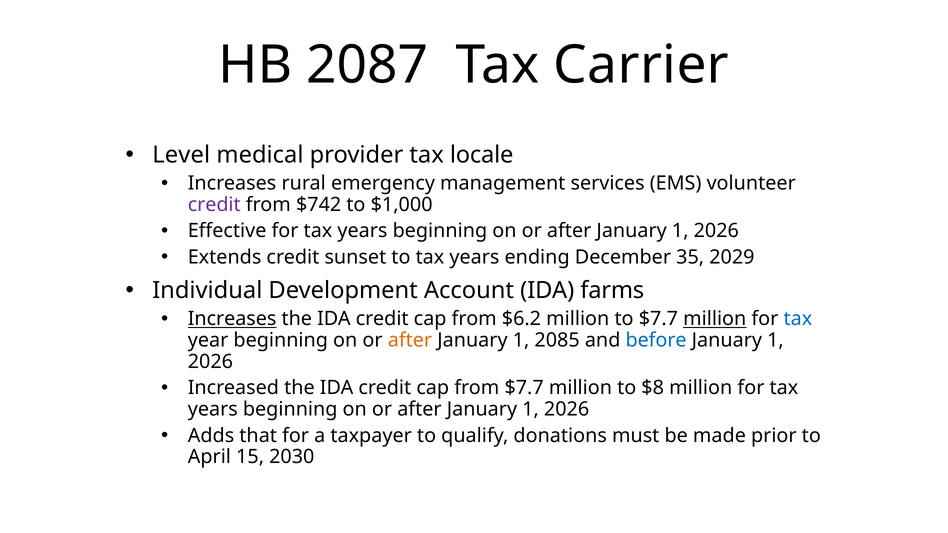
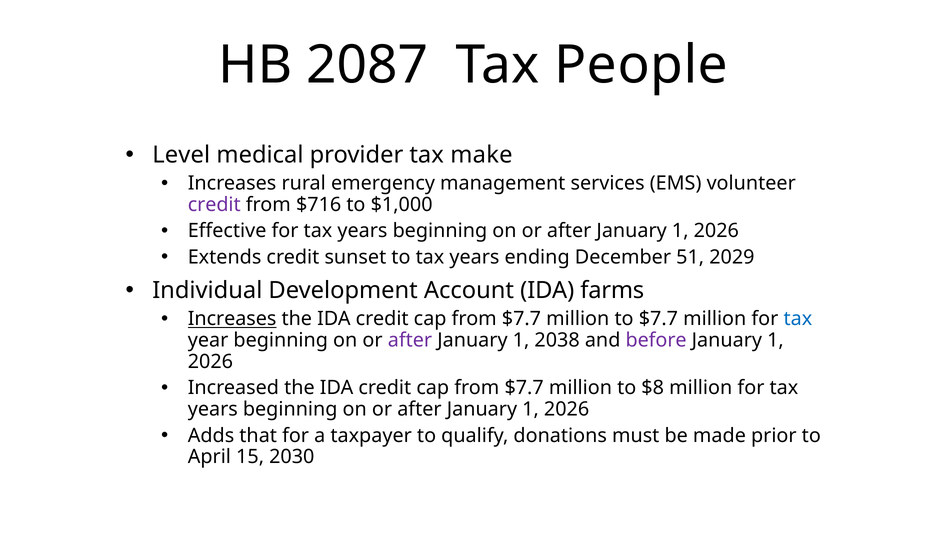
Carrier: Carrier -> People (641, 65)
locale: locale -> make (481, 155)
$742: $742 -> $716 (319, 205)
35: 35 -> 51 (690, 257)
$6.2: $6.2 -> $7.7 (521, 319)
million underline: present -> none (715, 319)
after colour: orange -> purple (410, 340)
2085: 2085 -> 2038 (557, 340)
before colour: blue -> purple (656, 340)
